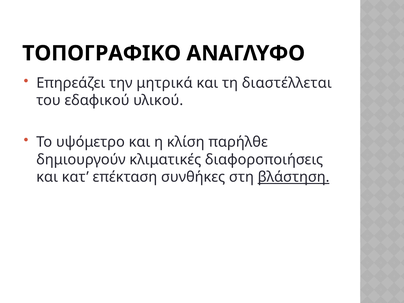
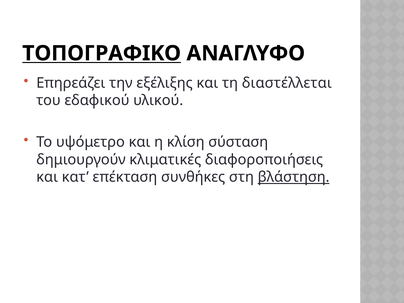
ΤΟΠΟΓΡΑΦΙΚΟ underline: none -> present (102, 53)
μητρικά: μητρικά -> εξέλιξης (165, 83)
παρήλθε: παρήλθε -> σύσταση (238, 142)
